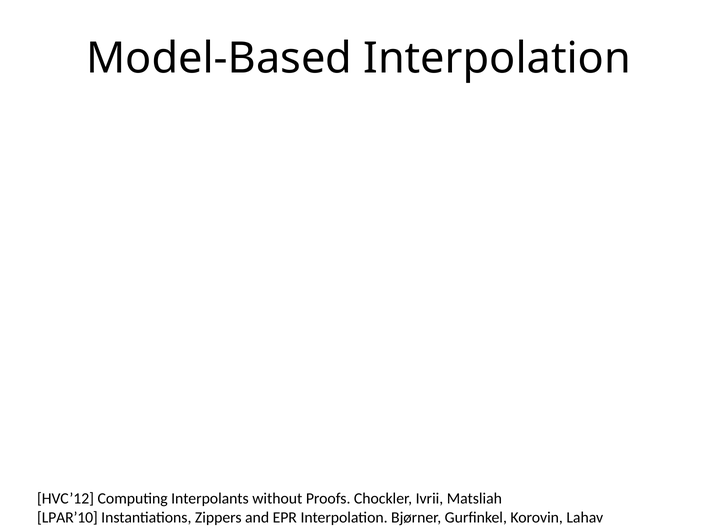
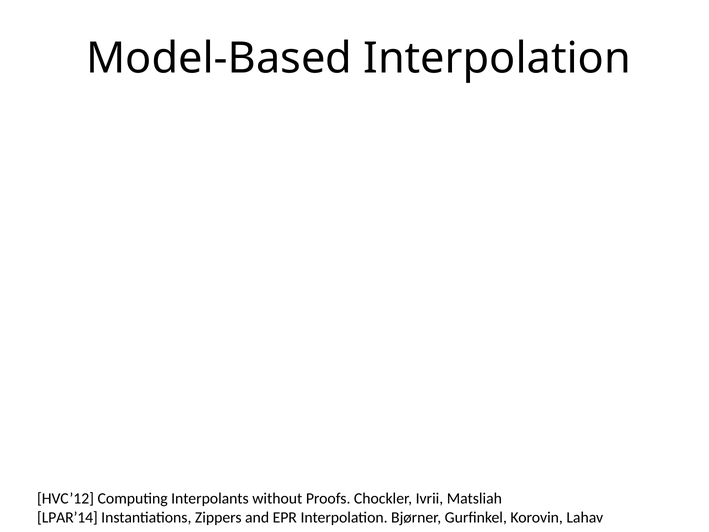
LPAR’10: LPAR’10 -> LPAR’14 (67, 517)
